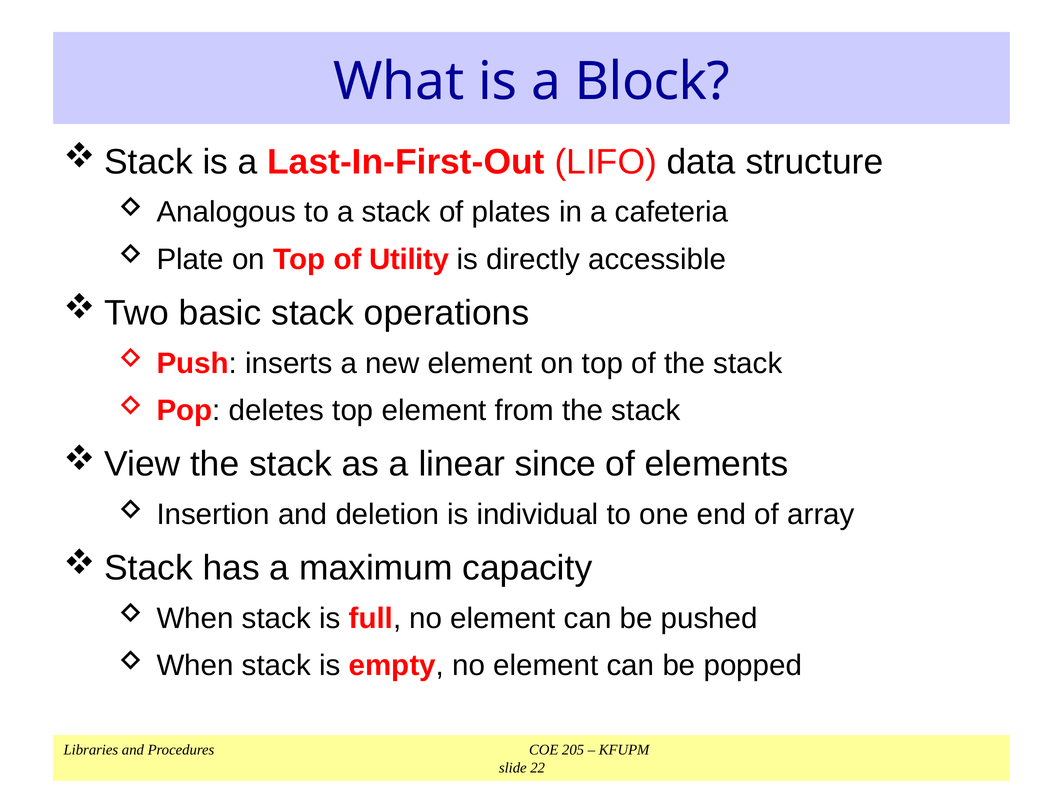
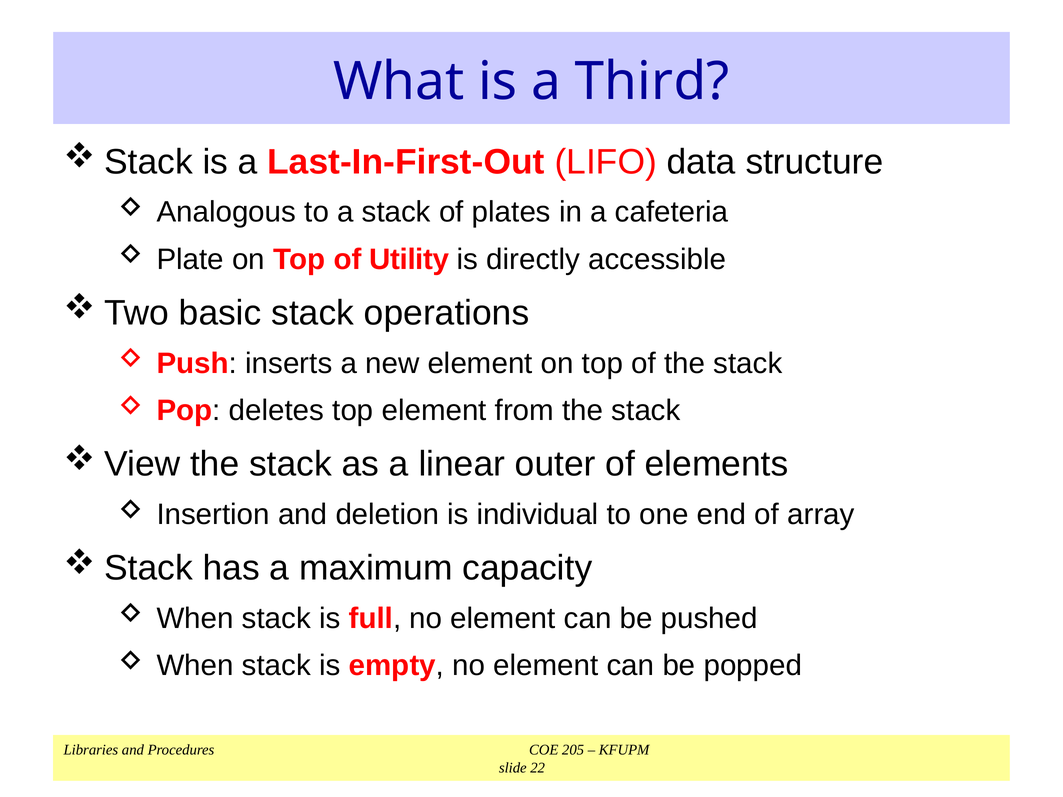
Block: Block -> Third (652, 82)
since: since -> outer (555, 464)
